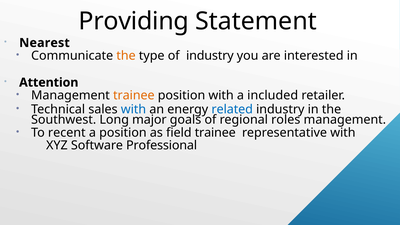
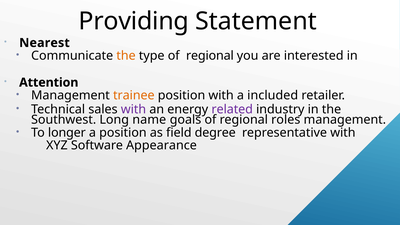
type of industry: industry -> regional (210, 56)
with colour: blue -> purple (133, 109)
related colour: blue -> purple (232, 109)
major: major -> name (149, 120)
recent: recent -> longer (67, 133)
field trainee: trainee -> degree (215, 133)
Professional: Professional -> Appearance (161, 145)
